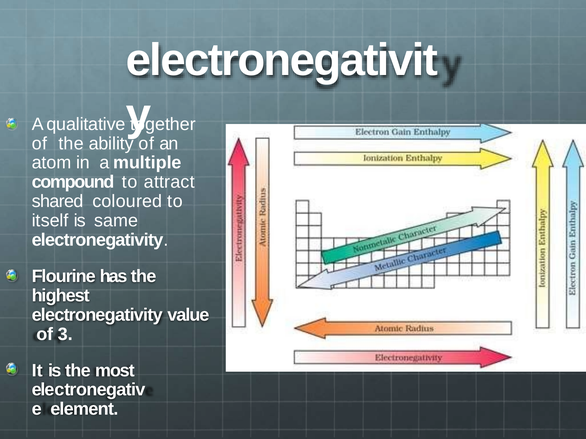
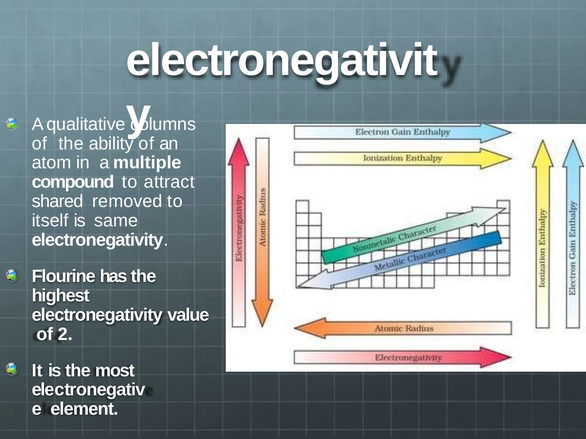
together: together -> columns (163, 124)
coloured: coloured -> removed (127, 202)
3: 3 -> 2 (65, 335)
